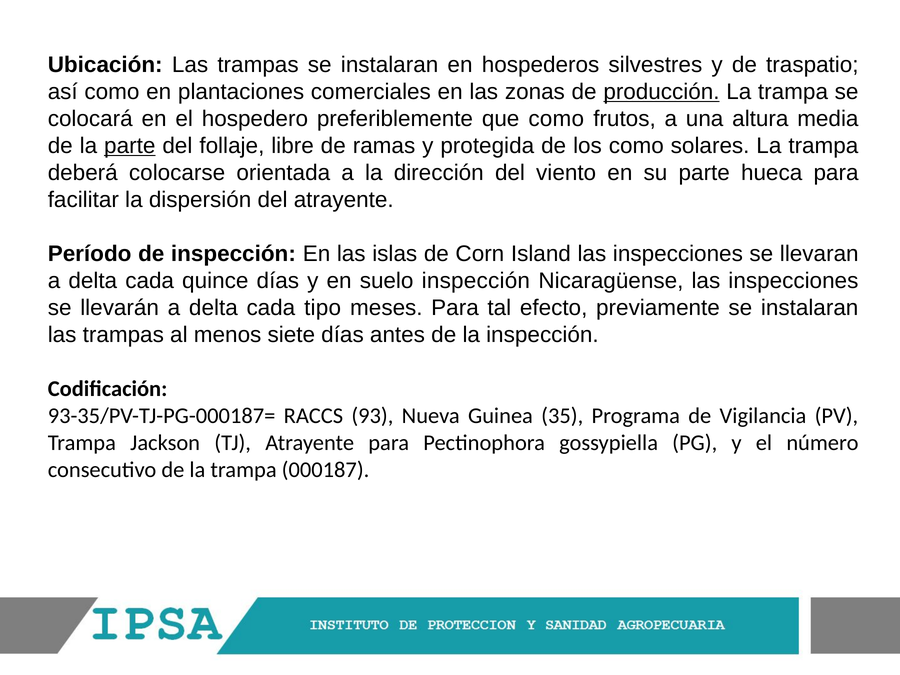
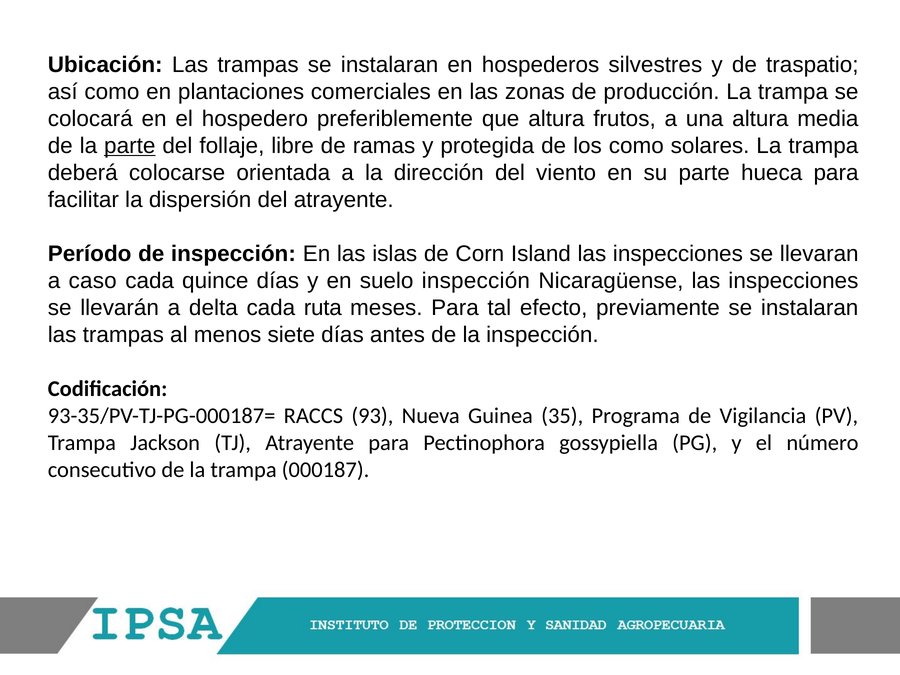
producción underline: present -> none (661, 92)
que como: como -> altura (556, 119)
delta: delta -> caso (93, 281)
tipo: tipo -> ruta (323, 308)
